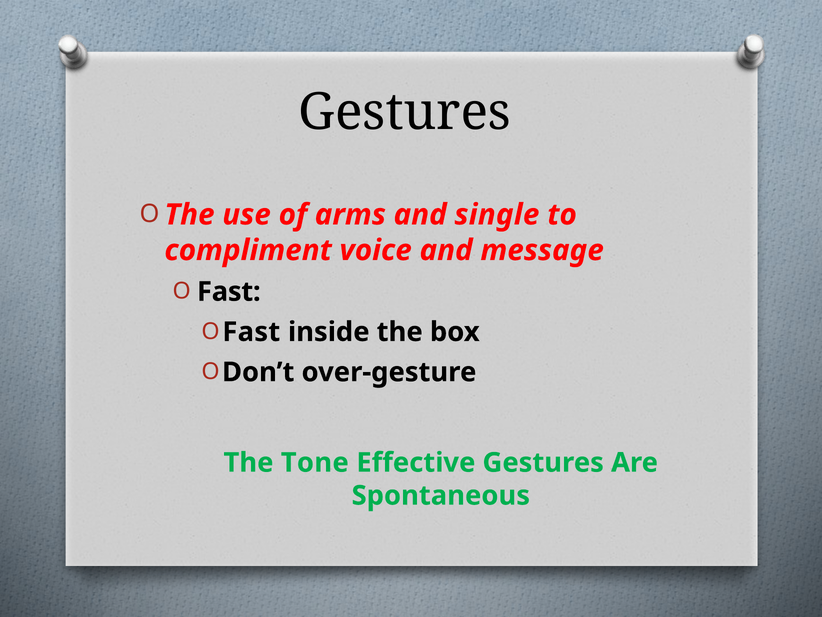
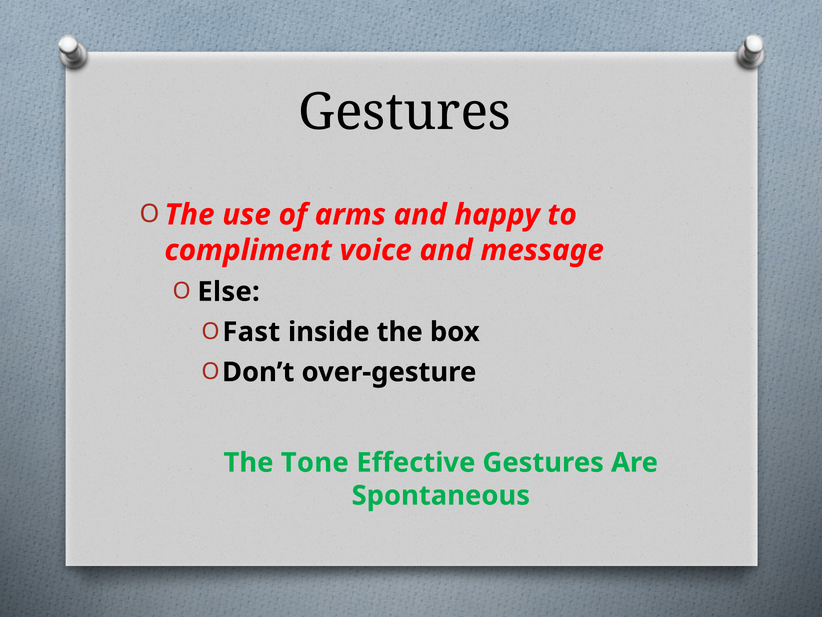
single: single -> happy (497, 215)
Fast: Fast -> Else (229, 292)
